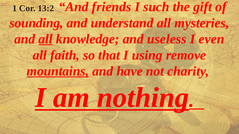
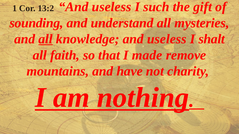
13:2 And friends: friends -> useless (112, 7)
even: even -> shalt (212, 39)
using: using -> made (147, 55)
mountains underline: present -> none (58, 71)
